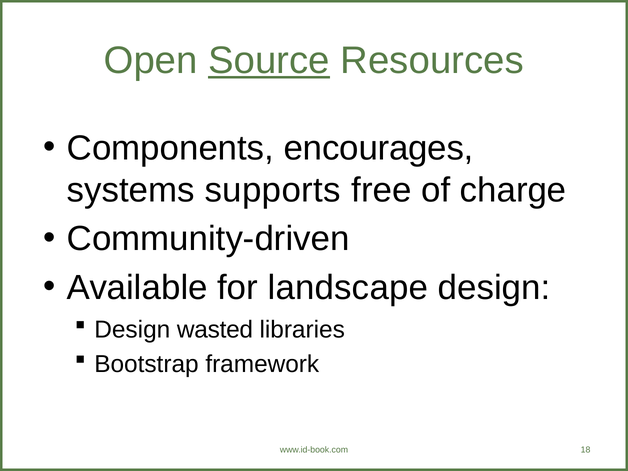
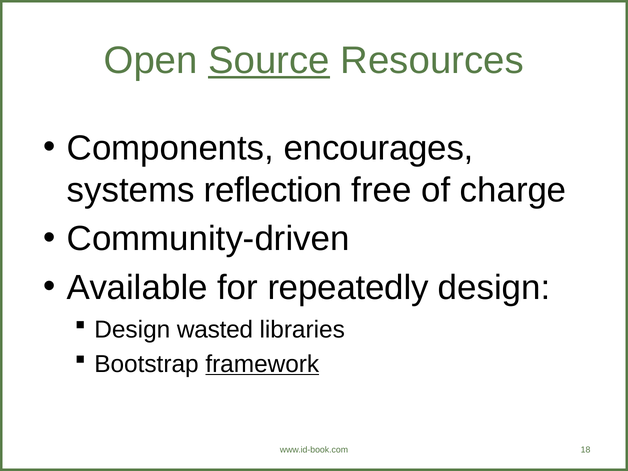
supports: supports -> reflection (273, 190)
landscape: landscape -> repeatedly (348, 288)
framework underline: none -> present (262, 364)
